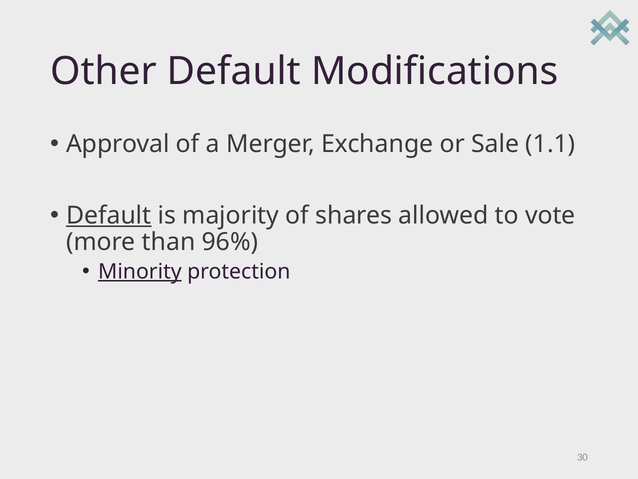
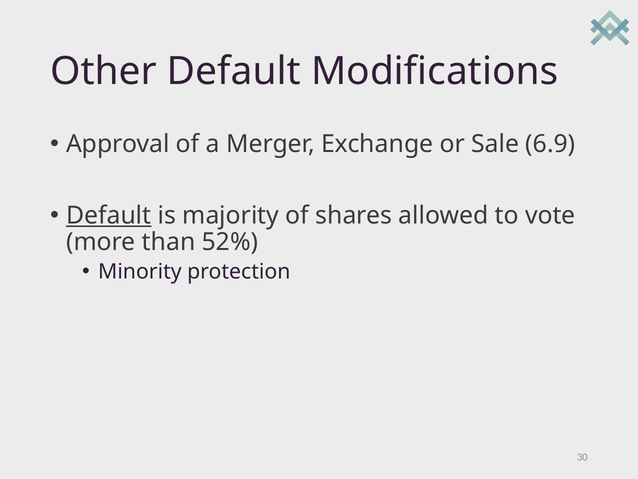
1.1: 1.1 -> 6.9 (550, 144)
96%: 96% -> 52% (230, 242)
Minority underline: present -> none (140, 271)
